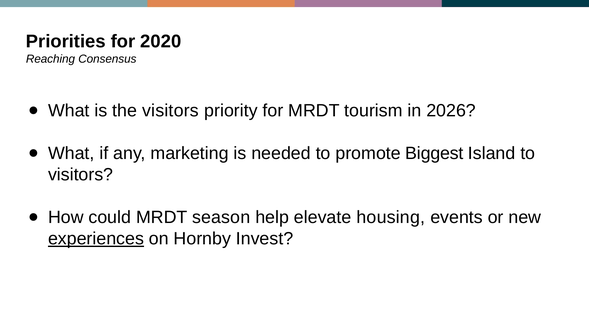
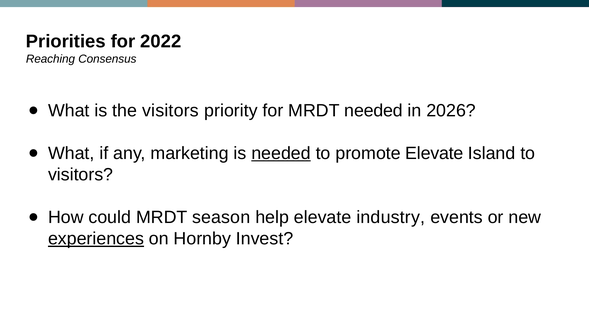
2020: 2020 -> 2022 (161, 41)
MRDT tourism: tourism -> needed (374, 111)
needed underline: none -> present (281, 153)
promote Biggest: Biggest -> Elevate (434, 153)
housing: housing -> industry (391, 218)
